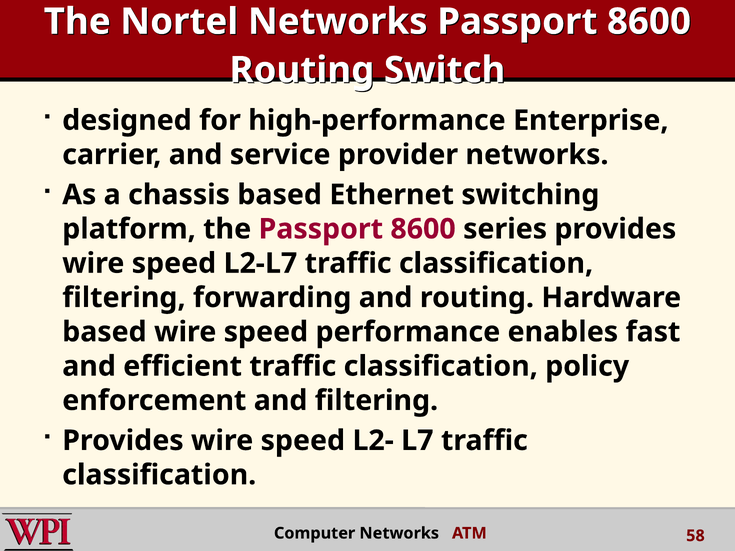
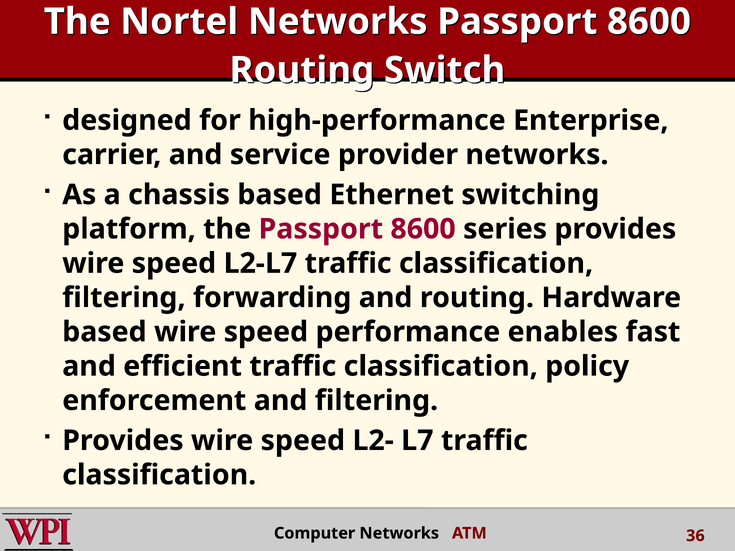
58: 58 -> 36 (695, 536)
